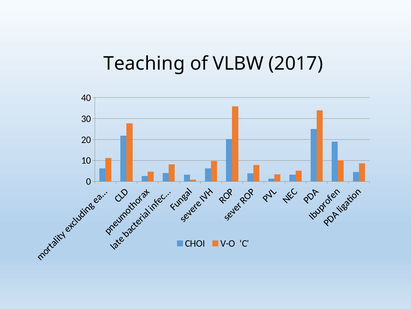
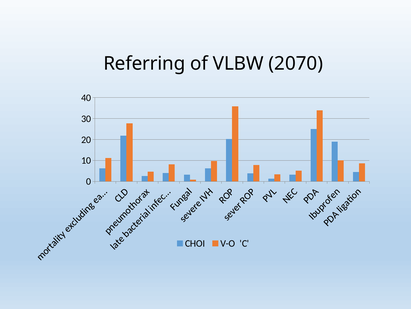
Teaching: Teaching -> Referring (144, 63)
2017: 2017 -> 2070 (296, 63)
